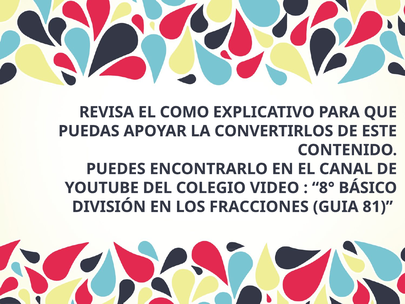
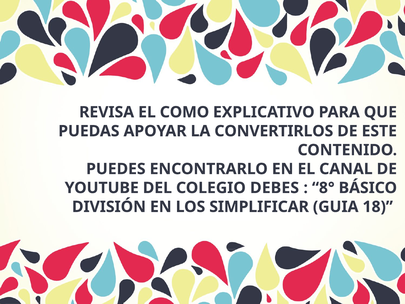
VIDEO: VIDEO -> DEBES (275, 188)
FRACCIONES: FRACCIONES -> SIMPLIFICAR (259, 207)
81: 81 -> 18 (378, 207)
